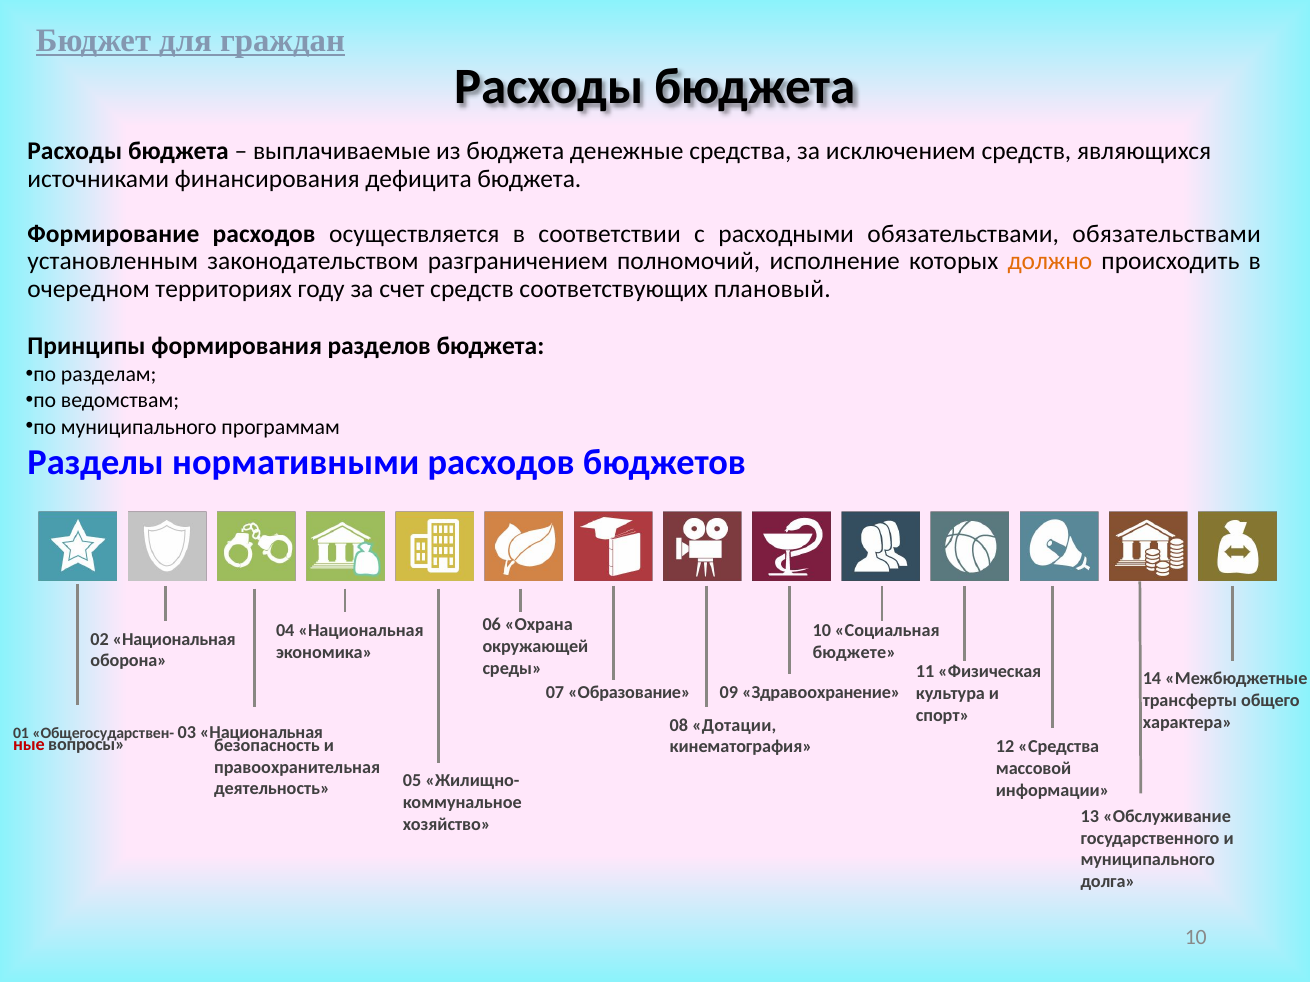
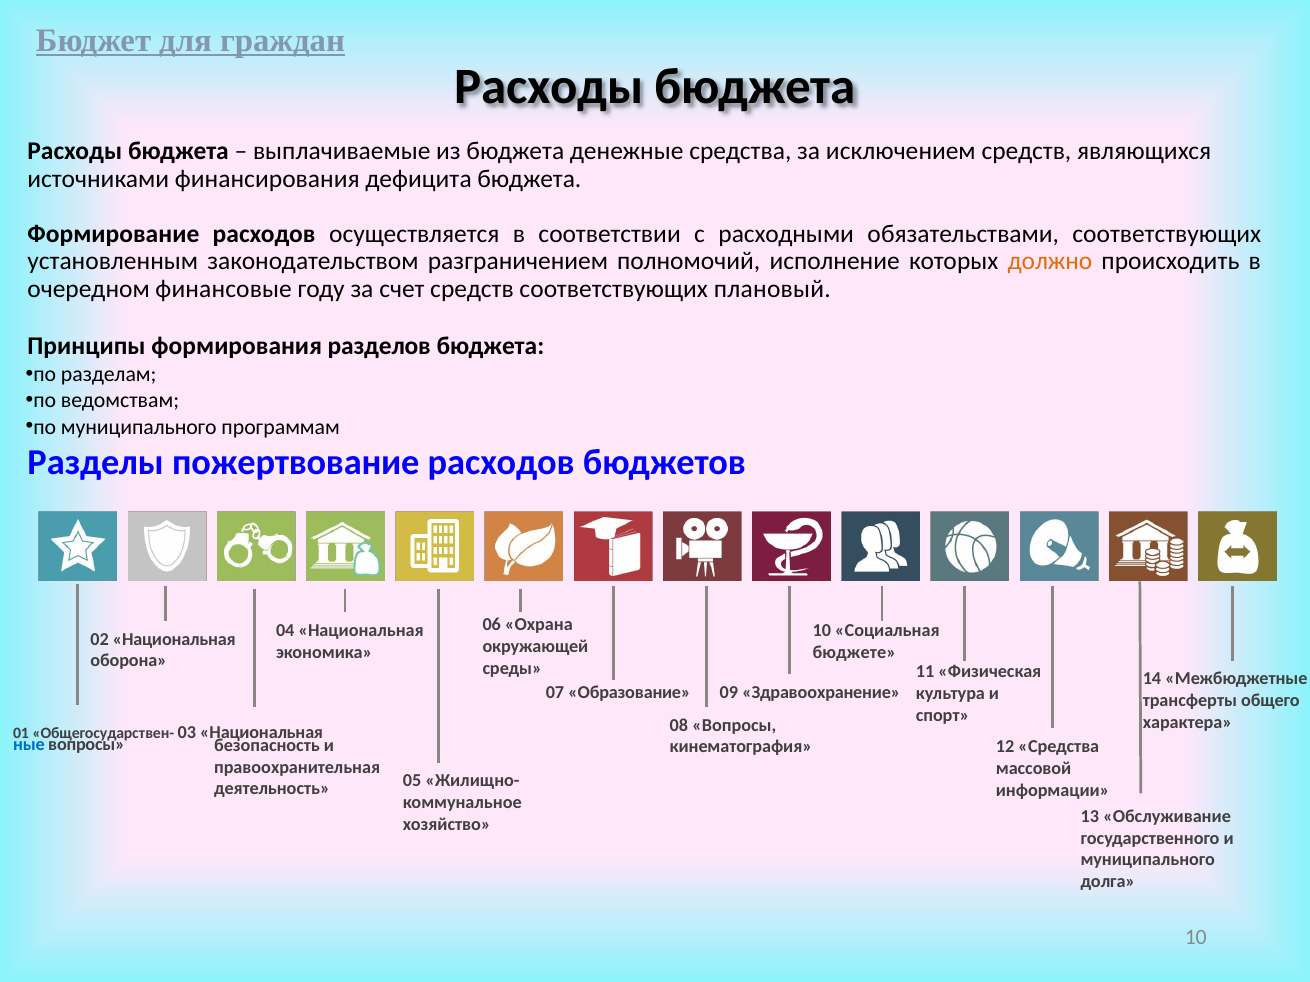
обязательствами обязательствами: обязательствами -> соответствующих (1167, 234)
территориях: территориях -> финансовые (224, 289)
нормативными: нормативными -> пожертвование (296, 463)
08 Дотации: Дотации -> Вопросы (734, 725)
ные colour: red -> blue (29, 745)
